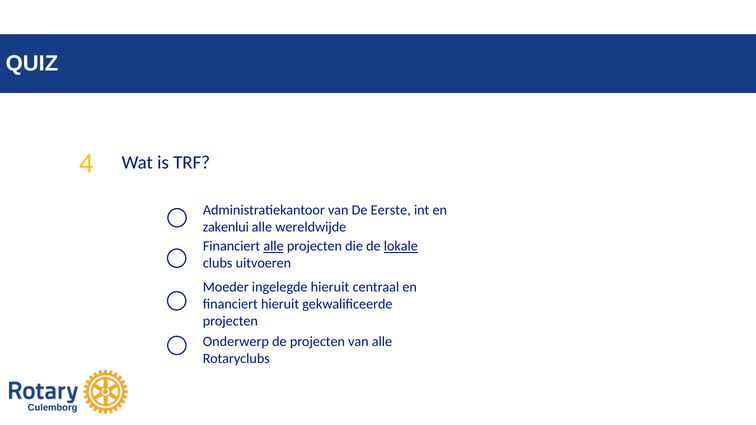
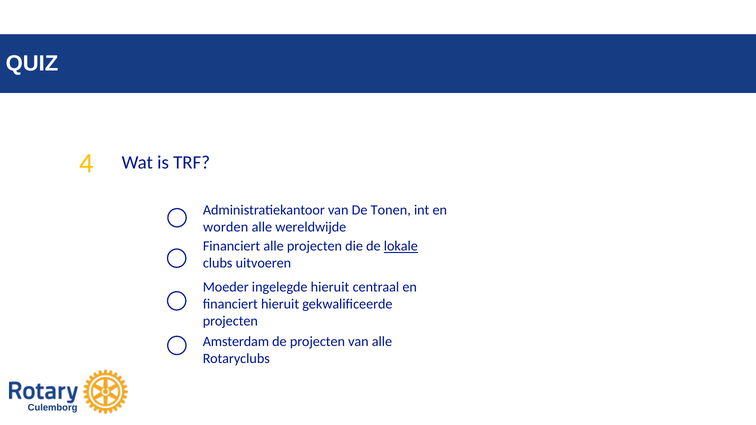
Eerste: Eerste -> Tonen (391, 210)
zakenlui: zakenlui -> worden (226, 227)
alle underline: present -> none (274, 246)
Onderwerp: Onderwerp -> Amsterdam (236, 342)
